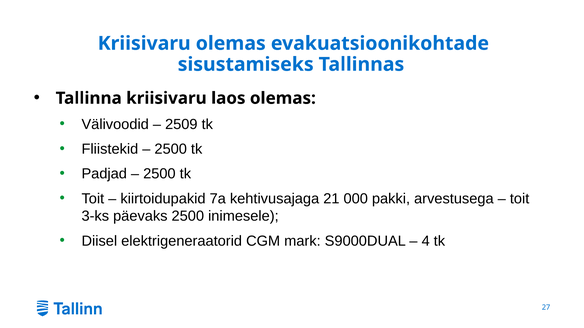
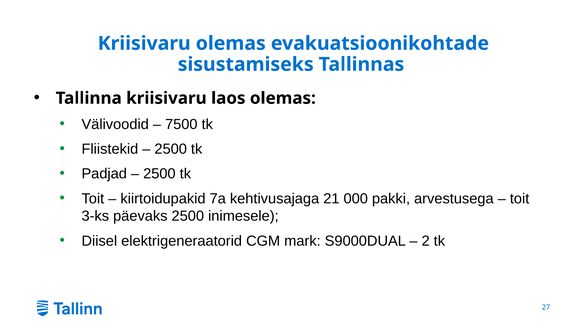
2509: 2509 -> 7500 (181, 124)
4: 4 -> 2 (426, 241)
